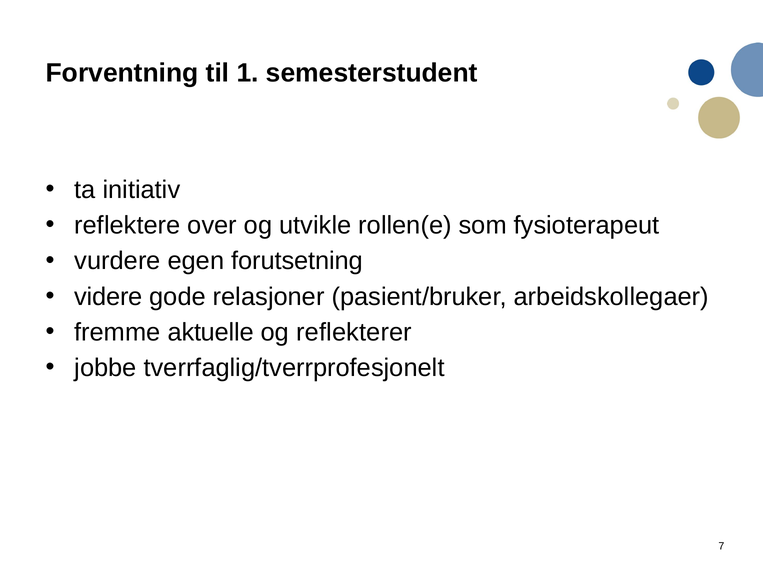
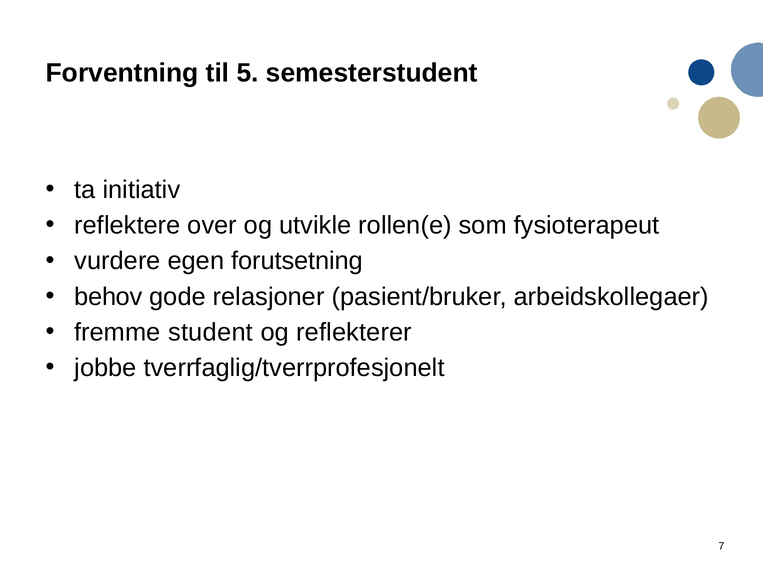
1: 1 -> 5 (248, 73)
videre: videre -> behov (108, 297)
aktuelle: aktuelle -> student (210, 332)
